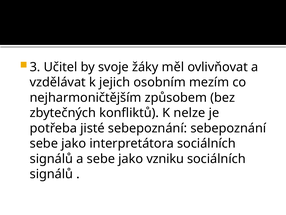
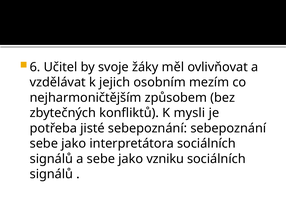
3: 3 -> 6 (35, 67)
nelze: nelze -> mysli (189, 113)
